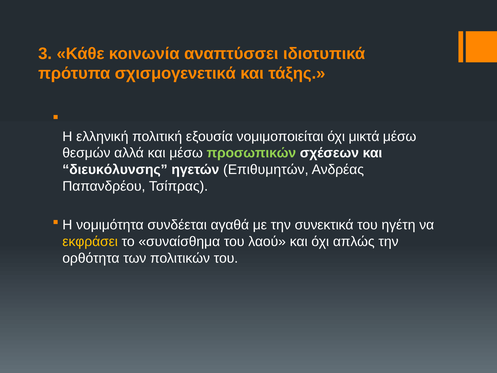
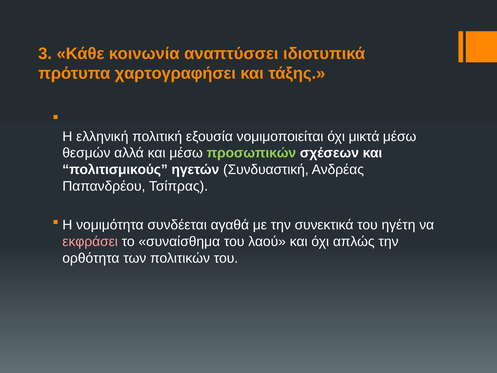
σχισμογενετικά: σχισμογενετικά -> χαρτογραφήσει (175, 73)
διευκόλυνσης: διευκόλυνσης -> πολιτισμικούς (115, 170)
Επιθυμητών: Επιθυμητών -> Συνδυαστική (266, 170)
εκφράσει colour: yellow -> pink (90, 241)
